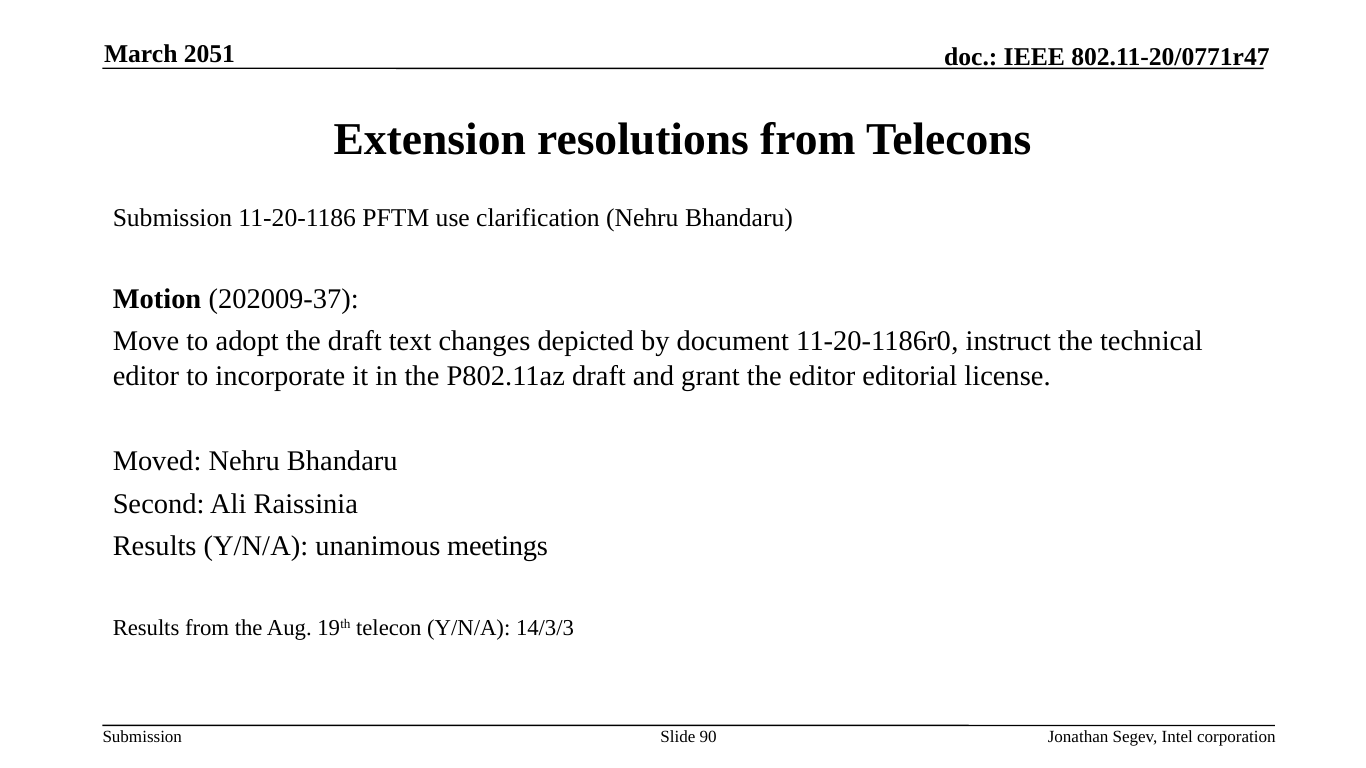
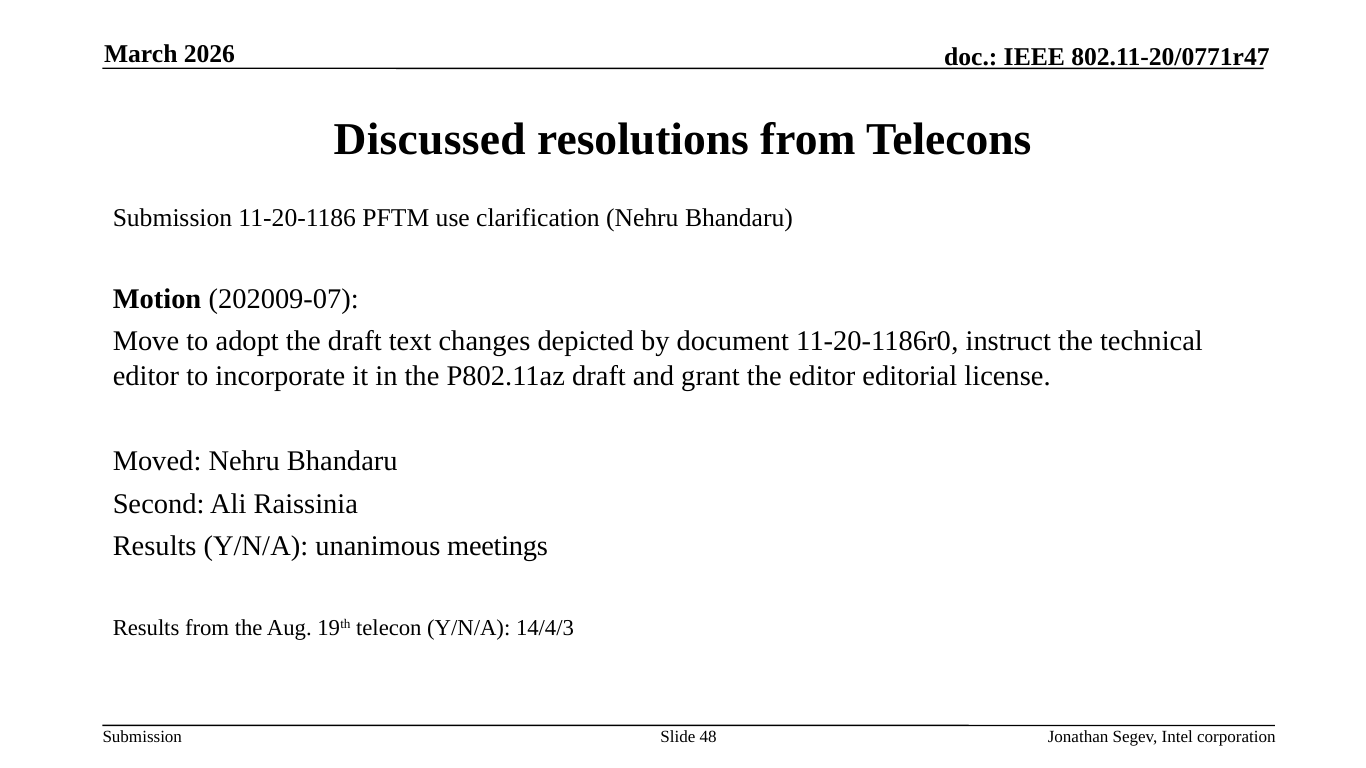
2051: 2051 -> 2026 (209, 54)
Extension: Extension -> Discussed (430, 140)
202009-37: 202009-37 -> 202009-07 (284, 299)
14/3/3: 14/3/3 -> 14/4/3 (545, 628)
90: 90 -> 48 (708, 737)
